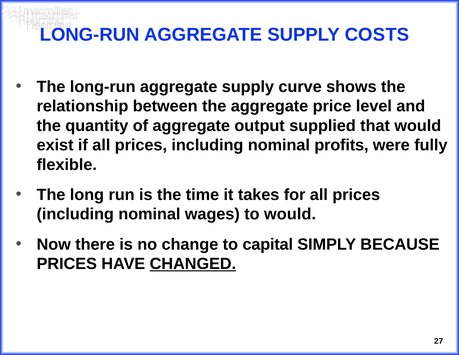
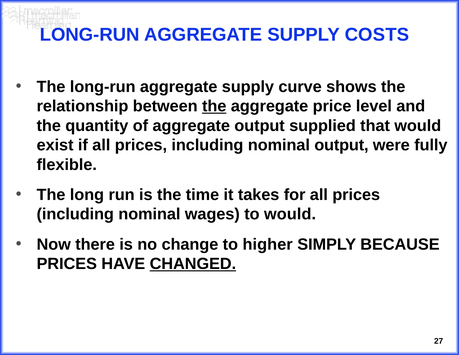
the underline: none -> present (214, 106)
nominal profits: profits -> output (341, 145)
capital: capital -> higher (268, 244)
